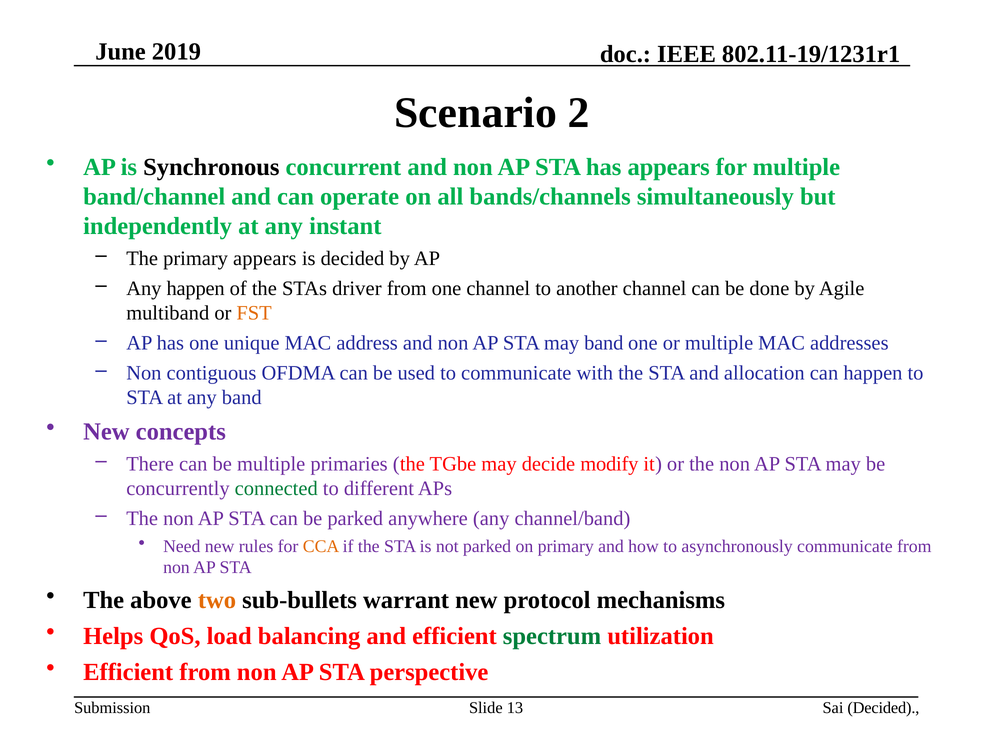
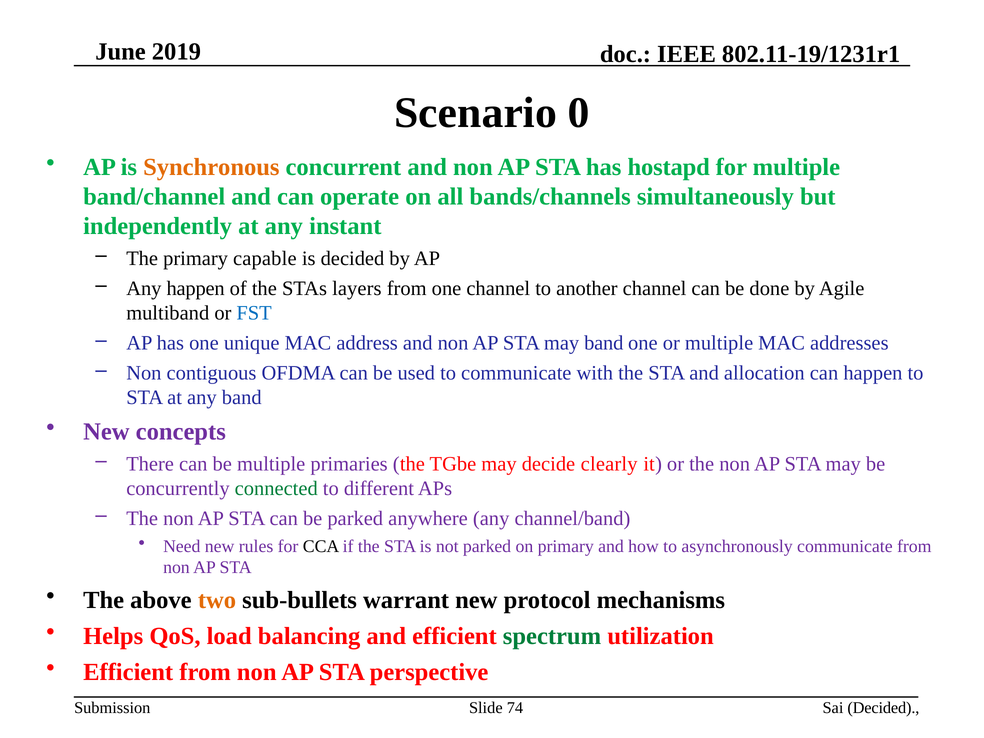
2: 2 -> 0 (579, 113)
Synchronous colour: black -> orange (211, 167)
has appears: appears -> hostapd (669, 167)
primary appears: appears -> capable (265, 258)
driver: driver -> layers (357, 288)
FST colour: orange -> blue (254, 313)
modify: modify -> clearly (609, 464)
CCA colour: orange -> black (321, 546)
13: 13 -> 74 (515, 708)
